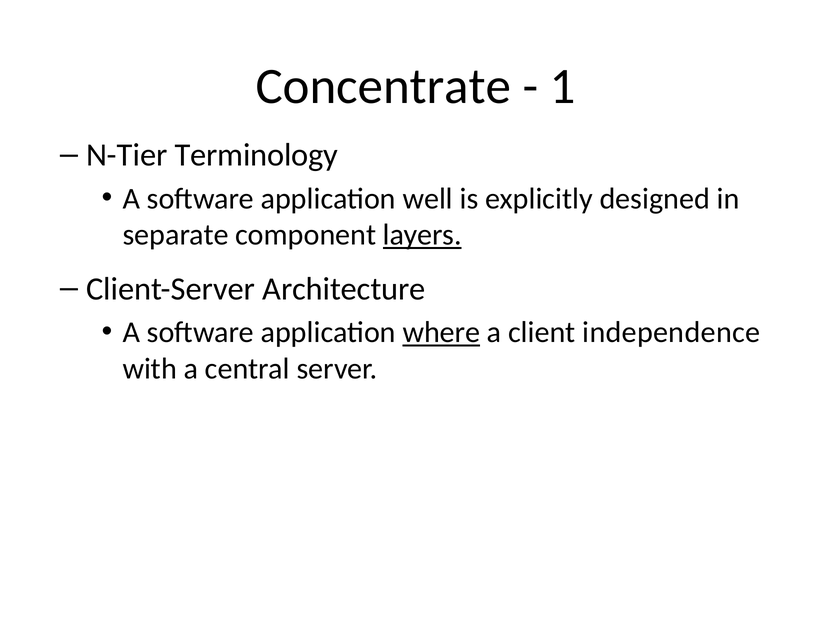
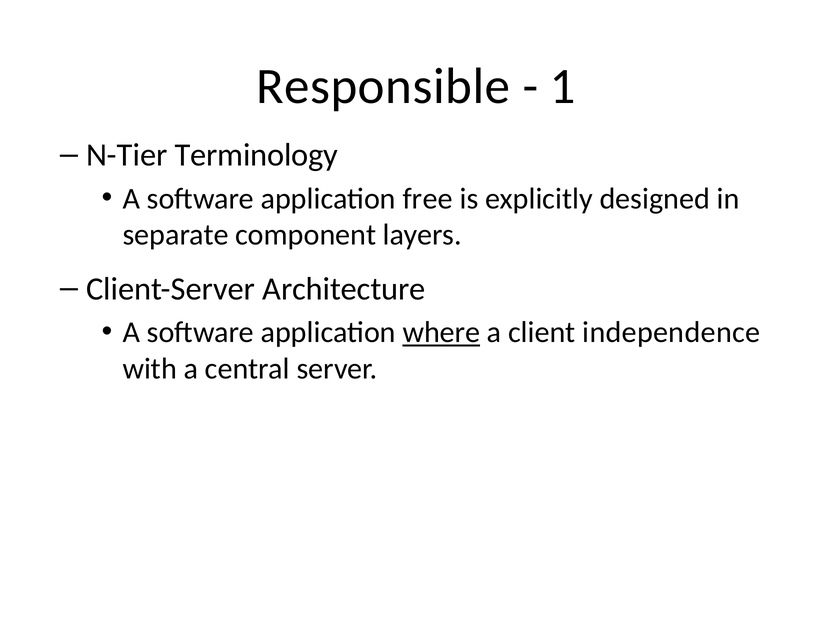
Concentrate: Concentrate -> Responsible (383, 86)
well: well -> free (428, 198)
layers underline: present -> none (422, 235)
